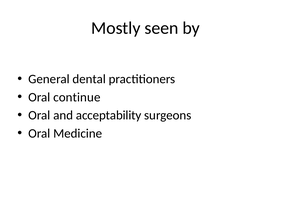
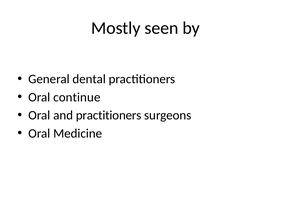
and acceptability: acceptability -> practitioners (109, 115)
